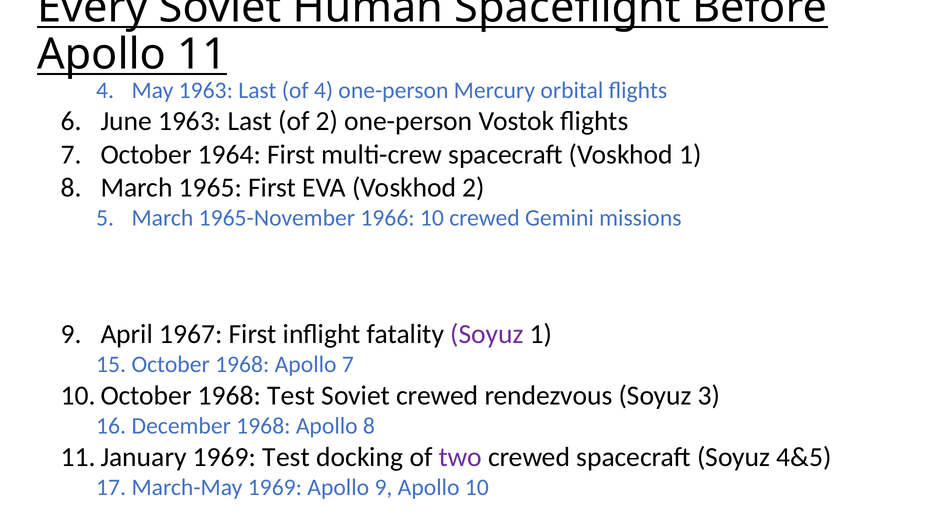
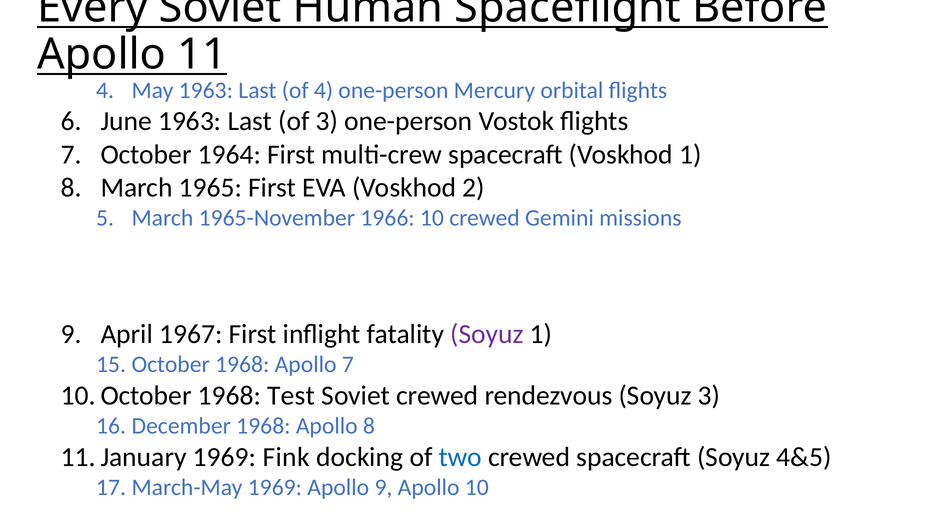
of 2: 2 -> 3 (327, 121)
1969 Test: Test -> Fink (286, 457)
two colour: purple -> blue (460, 457)
